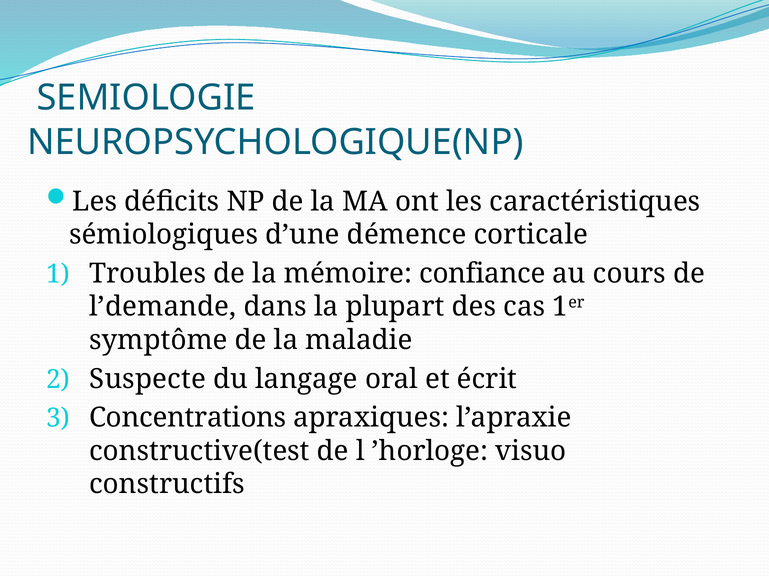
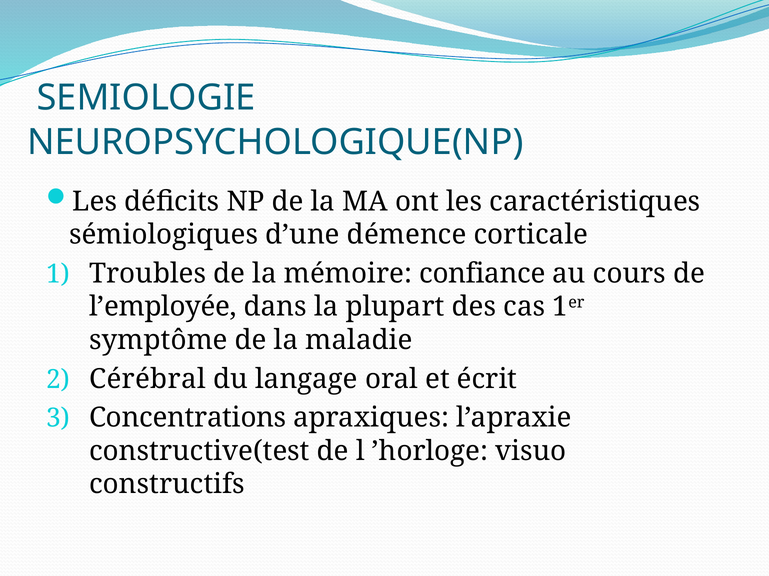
l’demande: l’demande -> l’employée (163, 307)
Suspecte: Suspecte -> Cérébral (148, 379)
